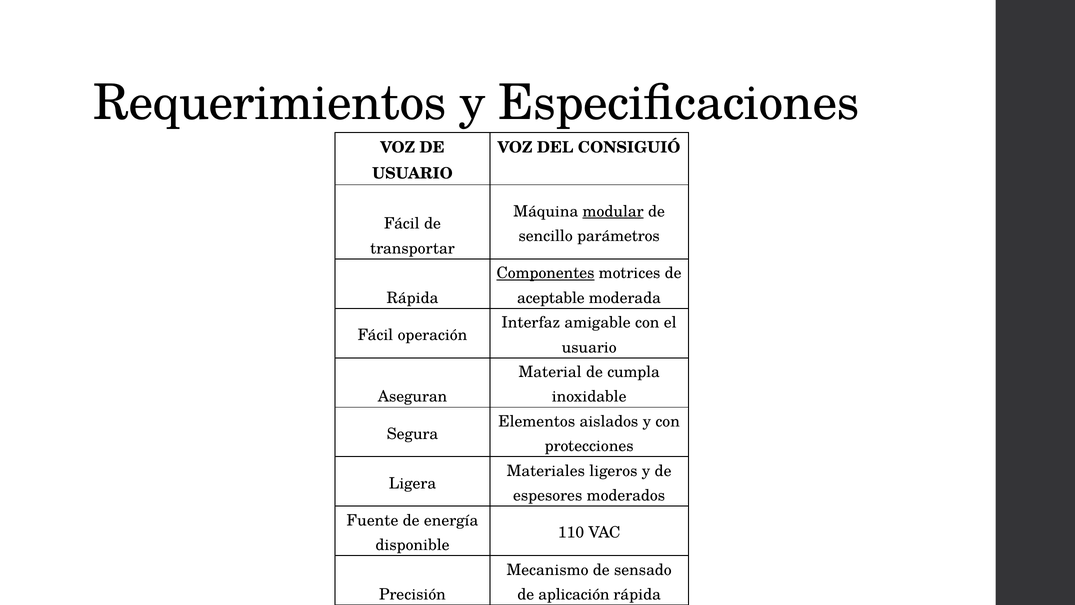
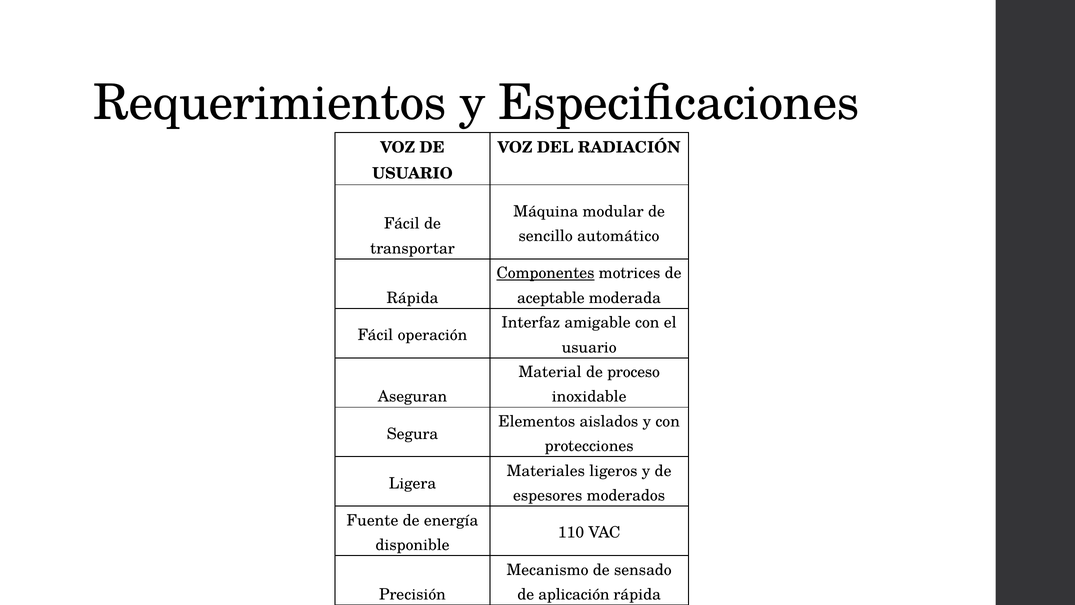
CONSIGUIÓ: CONSIGUIÓ -> RADIACIÓN (629, 148)
modular underline: present -> none (613, 211)
parámetros: parámetros -> automático (618, 236)
cumpla: cumpla -> proceso (634, 372)
